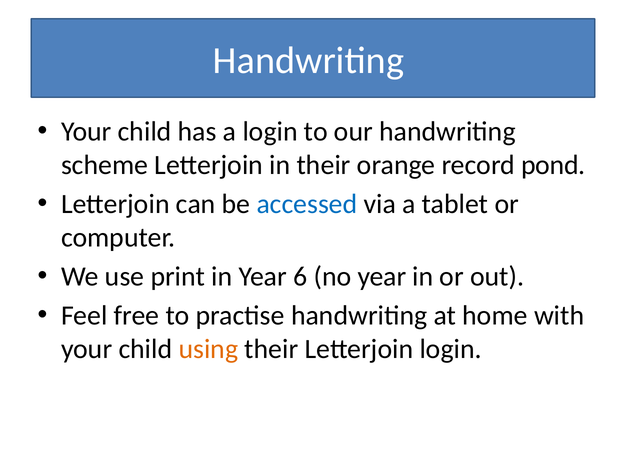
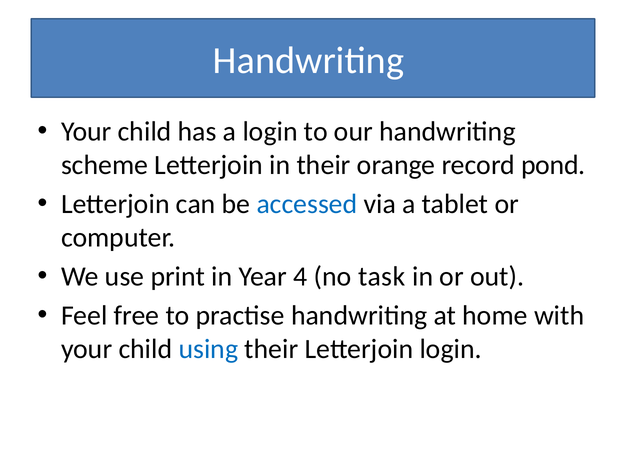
6: 6 -> 4 (300, 276)
no year: year -> task (382, 276)
using colour: orange -> blue (208, 349)
